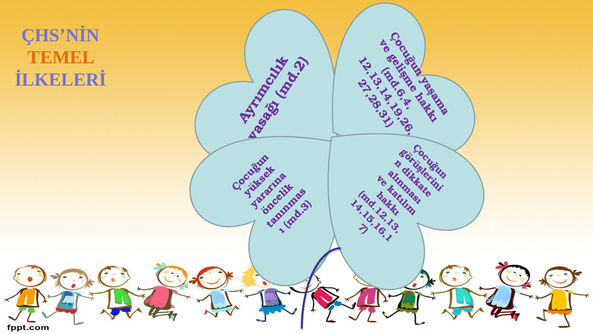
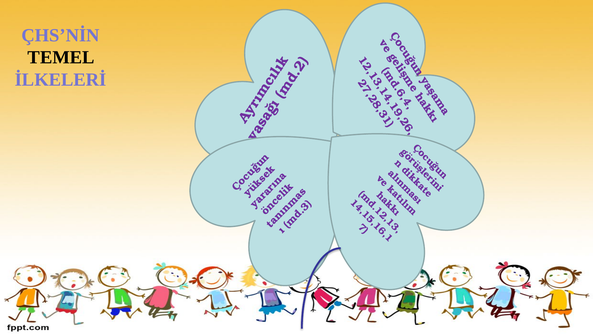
TEMEL colour: orange -> black (61, 57)
